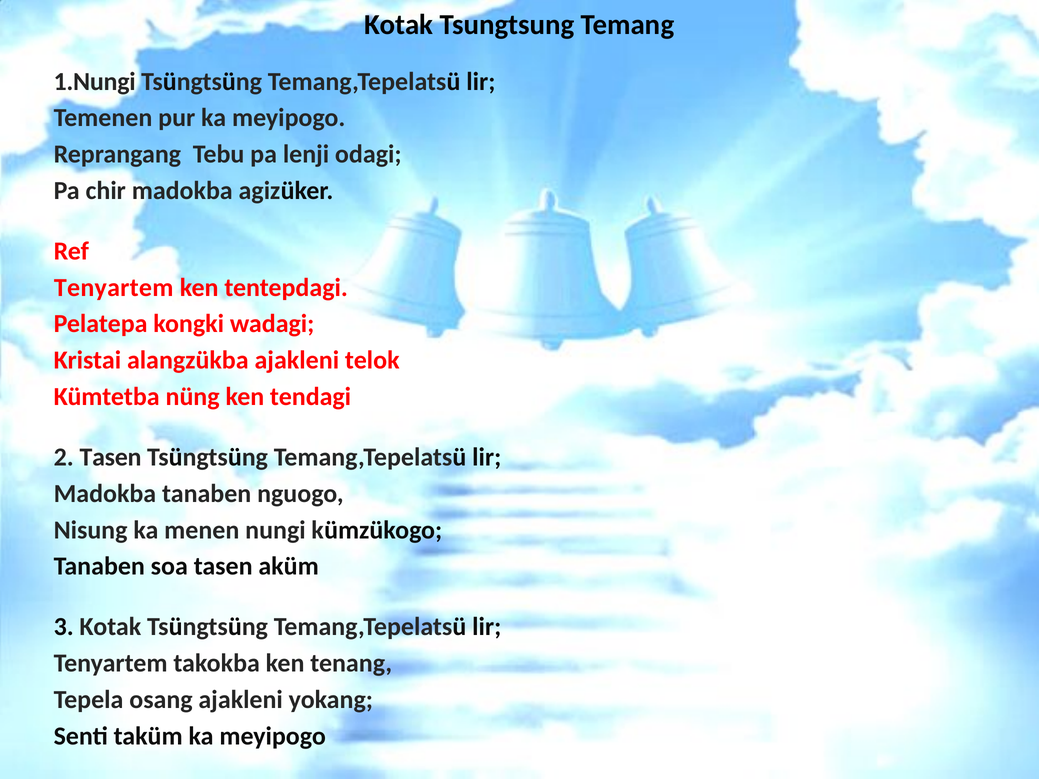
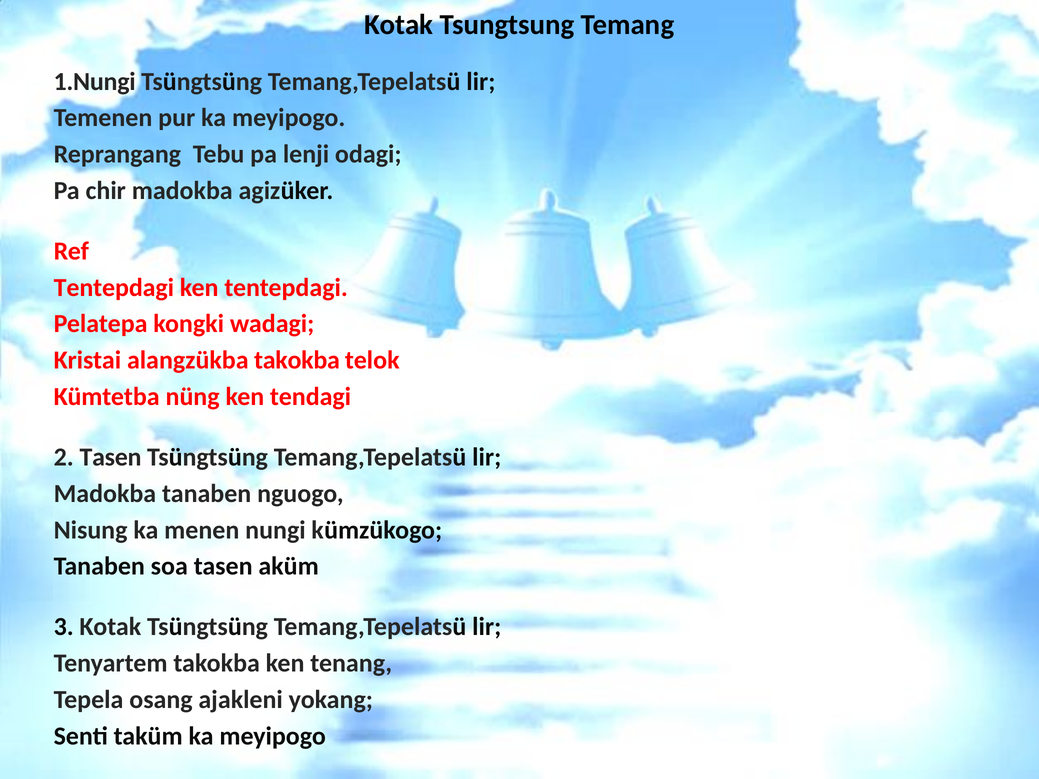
Tenyartem: Tenyartem -> Tentepdagi (114, 288)
alangzükba ajakleni: ajakleni -> takokba (297, 360)
